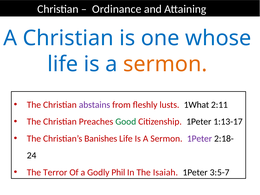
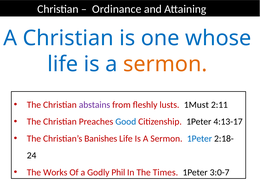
1What: 1What -> 1Must (196, 105)
Good colour: green -> blue (126, 122)
1:13-17: 1:13-17 -> 4:13-17 (228, 122)
1Peter colour: purple -> blue (199, 139)
Terror: Terror -> Works (55, 172)
Isaiah: Isaiah -> Times (165, 172)
3:5-7: 3:5-7 -> 3:0-7 (220, 172)
